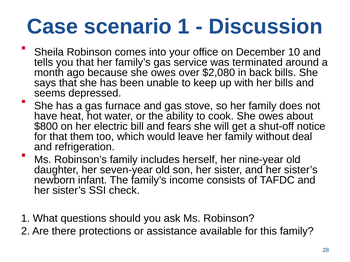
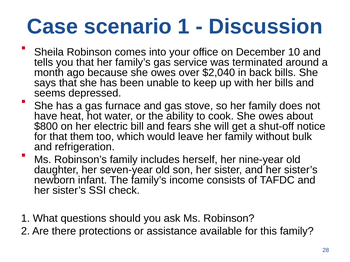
$2,080: $2,080 -> $2,040 (219, 73)
deal: deal -> bulk (302, 137)
